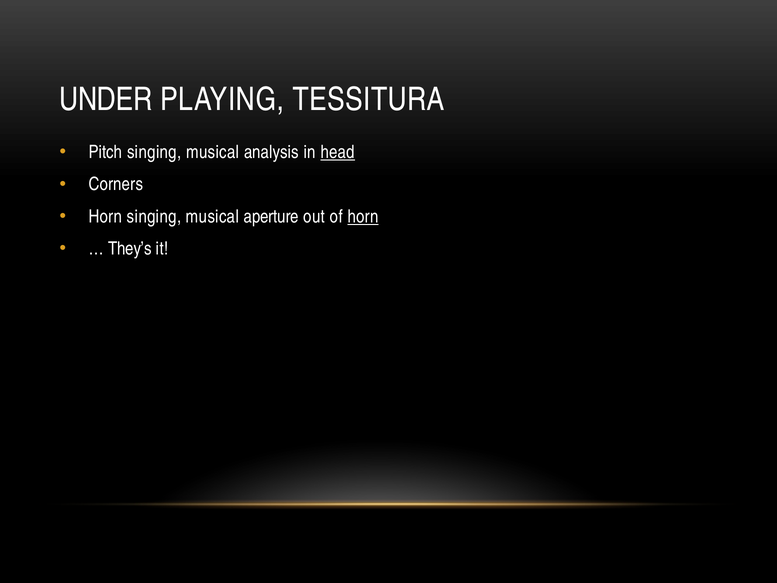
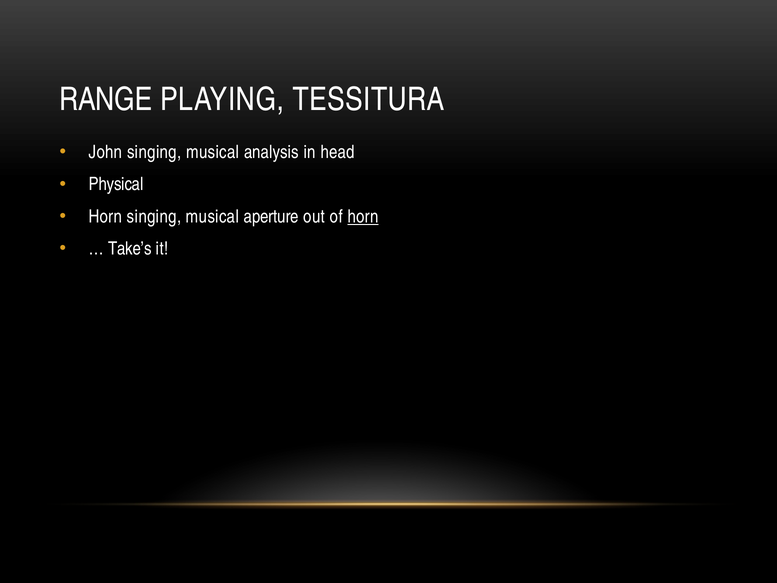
UNDER: UNDER -> RANGE (106, 99)
Pitch: Pitch -> John (105, 152)
head underline: present -> none (338, 152)
Corners: Corners -> Physical (116, 184)
They’s: They’s -> Take’s (130, 249)
